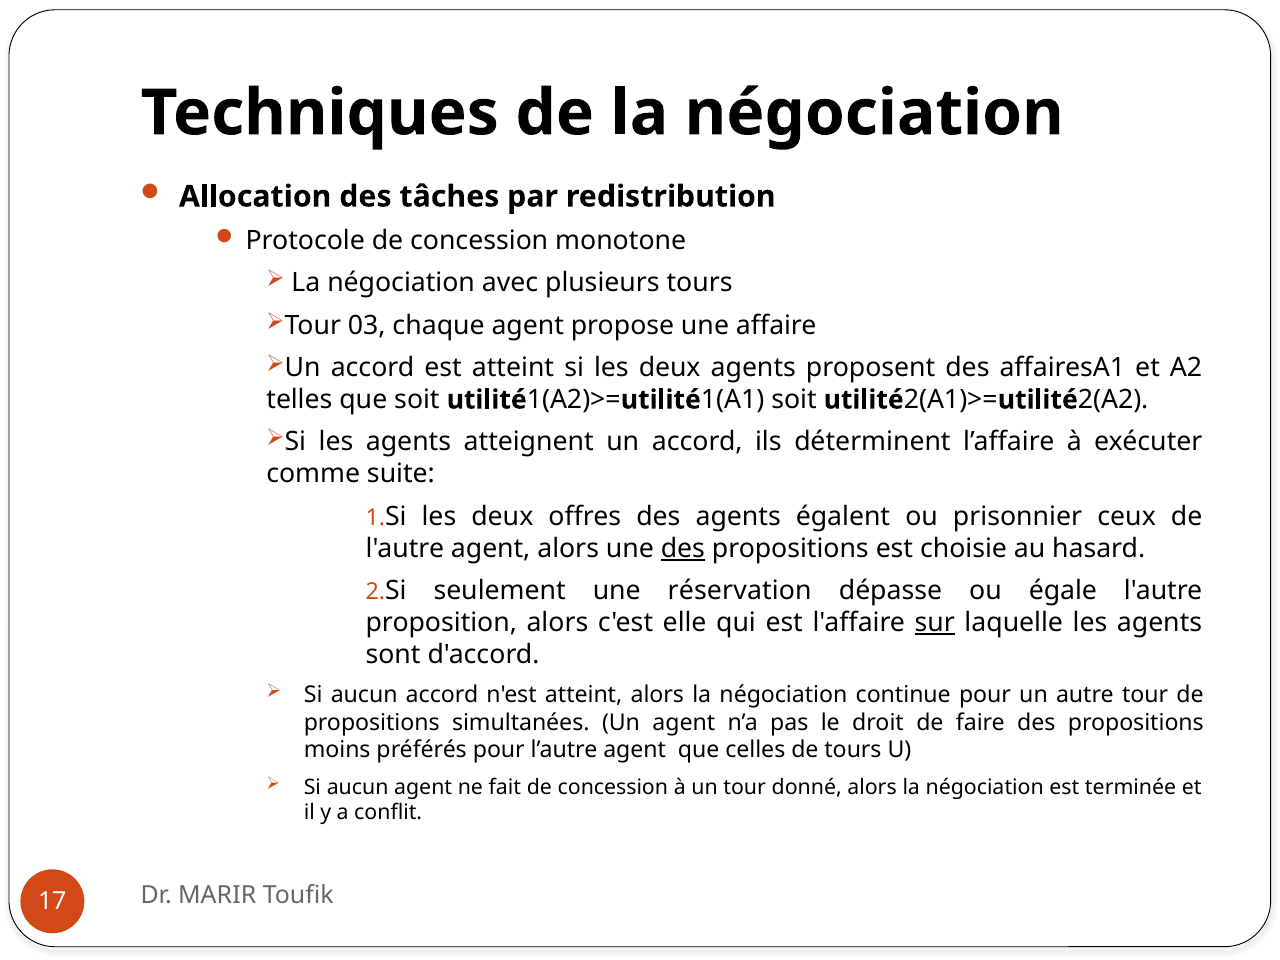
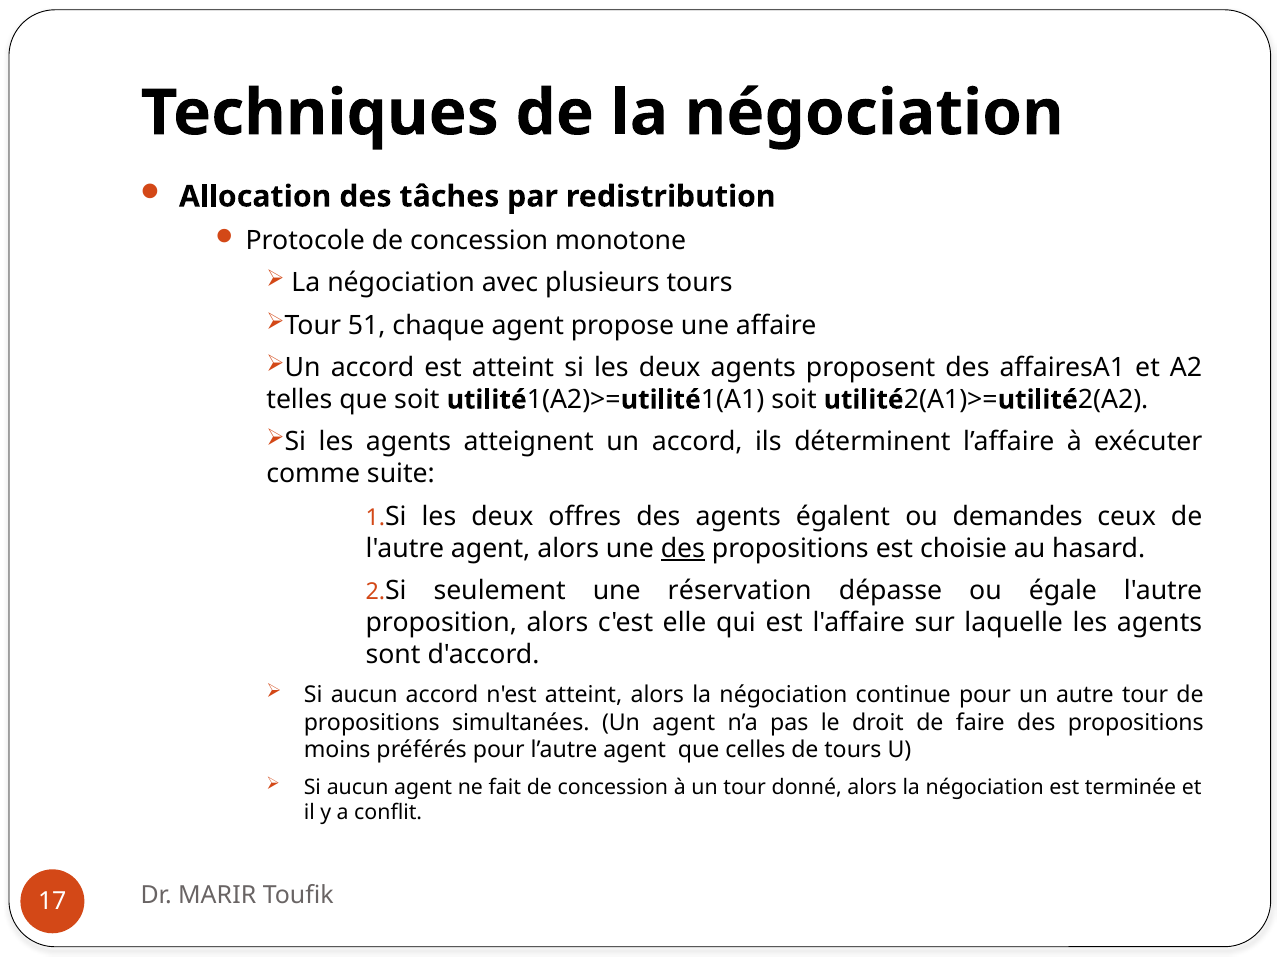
03: 03 -> 51 (367, 325)
prisonnier: prisonnier -> demandes (1018, 516)
sur underline: present -> none (935, 623)
